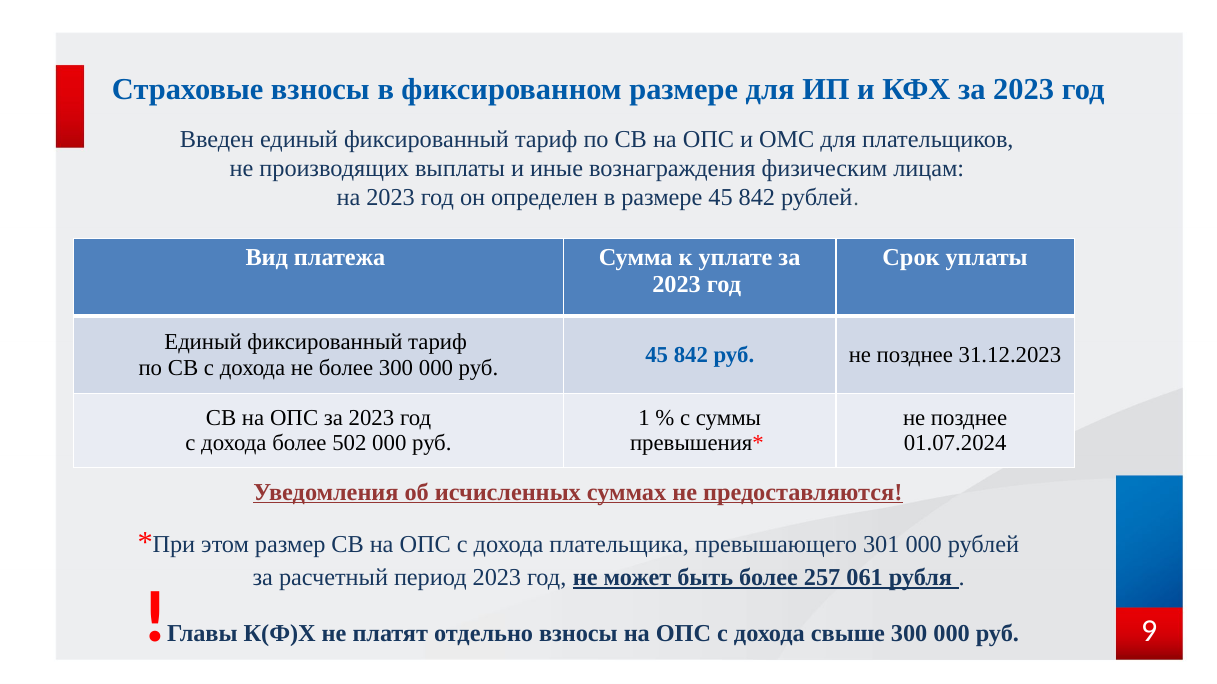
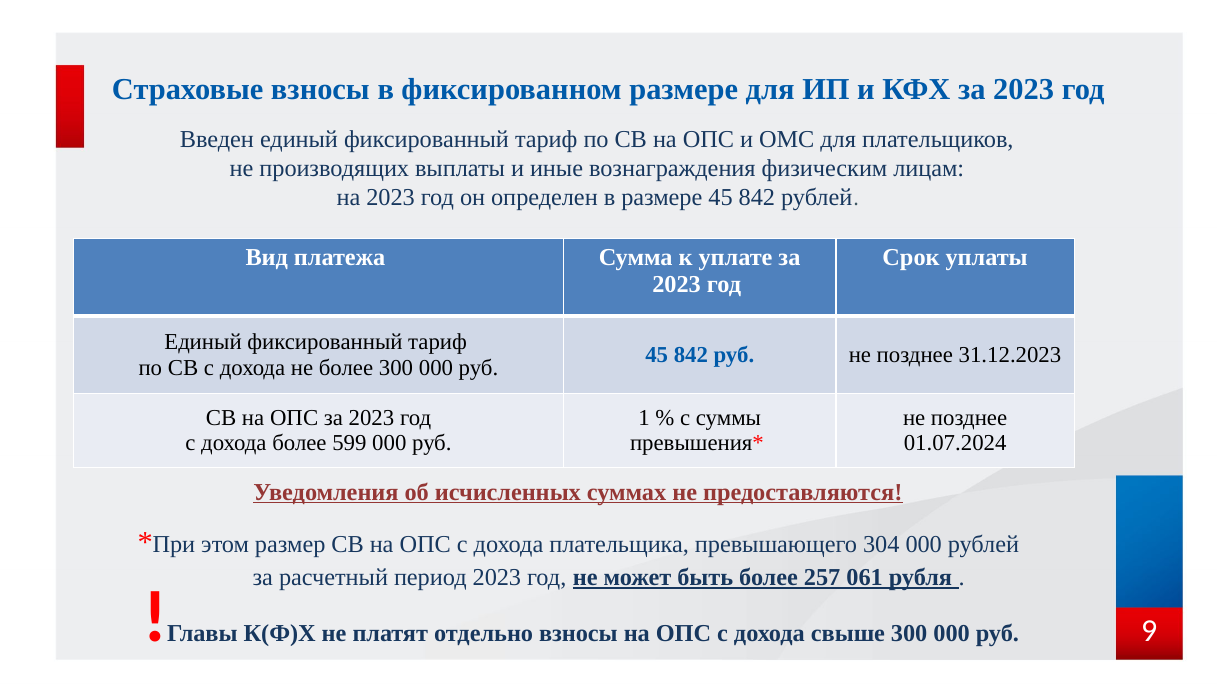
502: 502 -> 599 (349, 444)
301: 301 -> 304 (881, 545)
